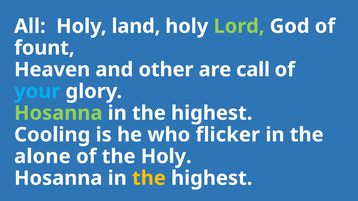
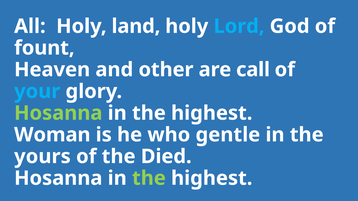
Lord colour: light green -> light blue (239, 26)
Cooling: Cooling -> Woman (52, 135)
flicker: flicker -> gentle (228, 135)
alone: alone -> yours (42, 157)
the Holy: Holy -> Died (166, 157)
the colour: yellow -> light green (149, 179)
